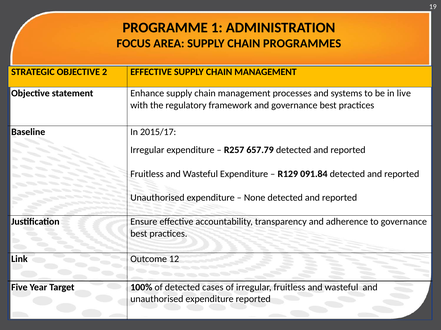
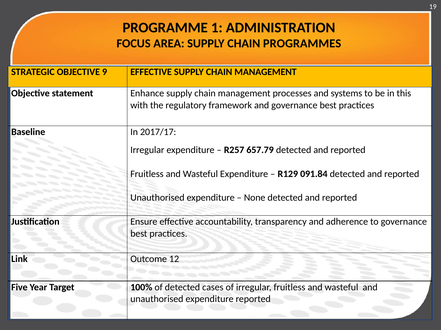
2: 2 -> 9 (105, 72)
live: live -> this (404, 94)
2015/17: 2015/17 -> 2017/17 (158, 132)
